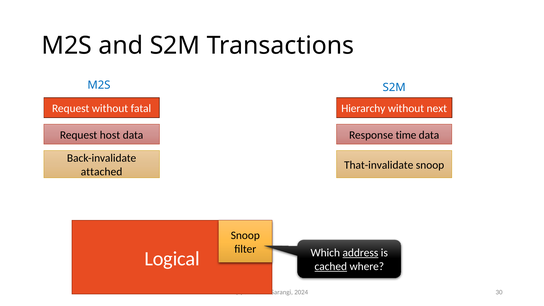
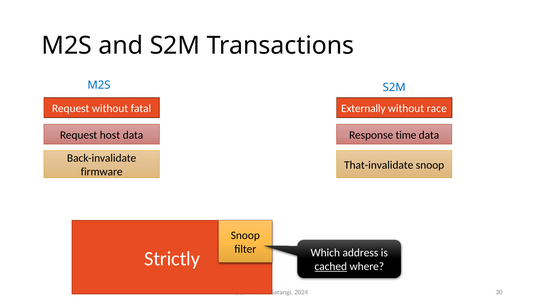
Hierarchy: Hierarchy -> Externally (363, 109)
next: next -> race (437, 109)
attached: attached -> firmware (102, 172)
address underline: present -> none (360, 253)
Logical: Logical -> Strictly (172, 259)
